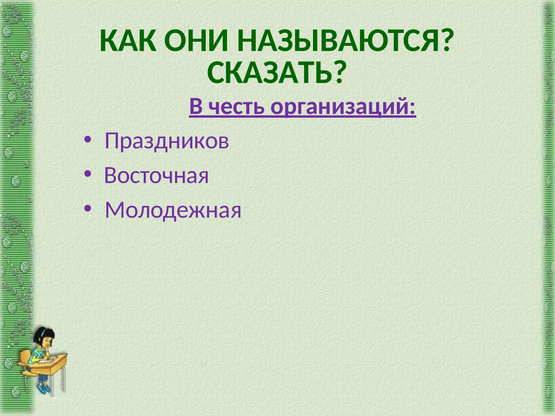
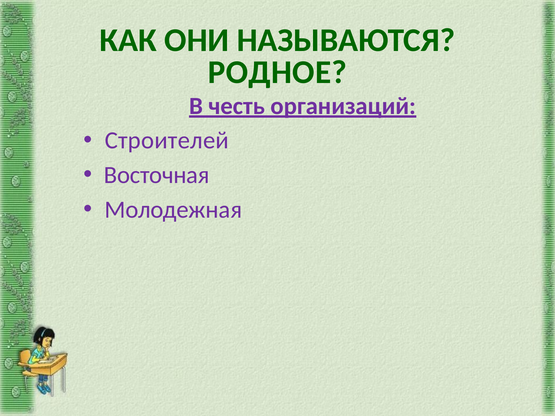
СКАЗАТЬ: СКАЗАТЬ -> РОДНОЕ (277, 72)
Праздников: Праздников -> Строителей (167, 141)
